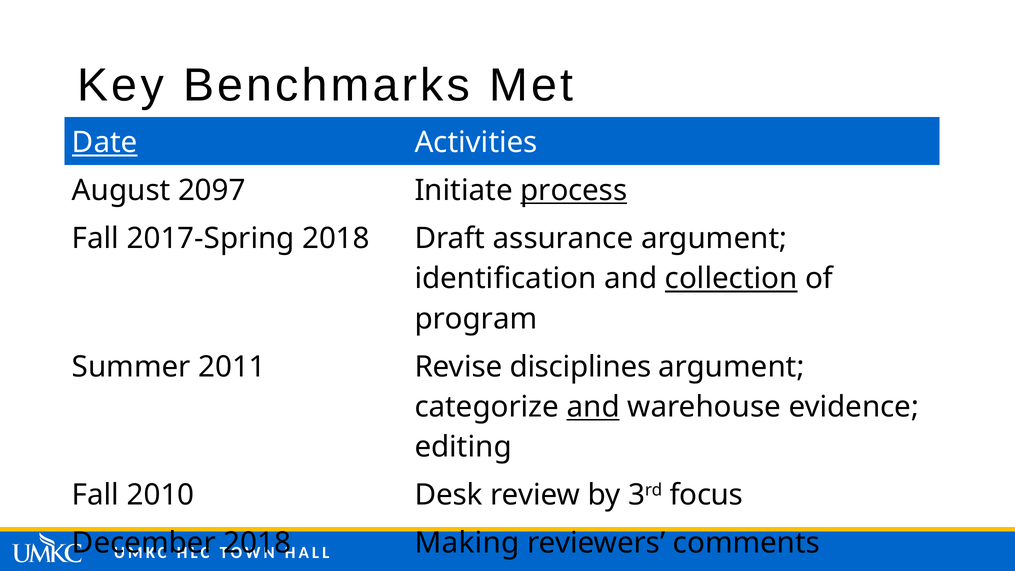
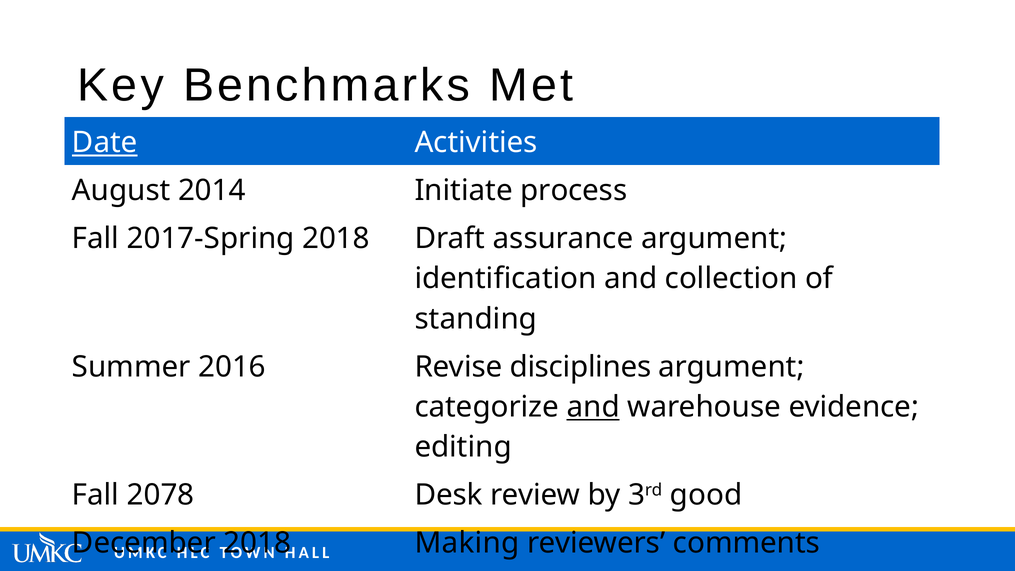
2097: 2097 -> 2014 (212, 191)
process underline: present -> none (574, 191)
collection underline: present -> none (731, 279)
program: program -> standing (476, 319)
2011: 2011 -> 2016 (232, 367)
2010: 2010 -> 2078 (161, 495)
focus: focus -> good (706, 495)
